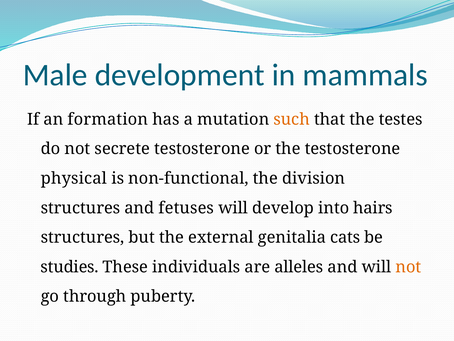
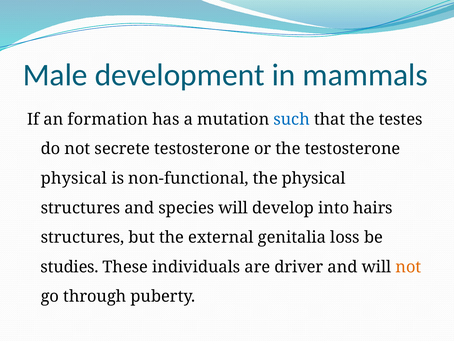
such colour: orange -> blue (292, 119)
the division: division -> physical (314, 178)
fetuses: fetuses -> species (186, 208)
cats: cats -> loss (345, 237)
alleles: alleles -> driver (299, 267)
